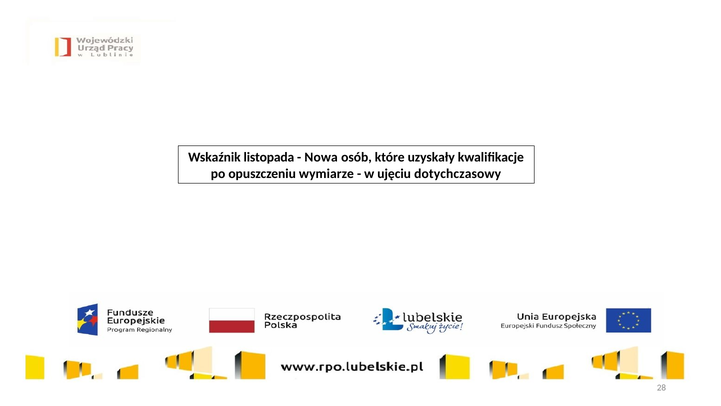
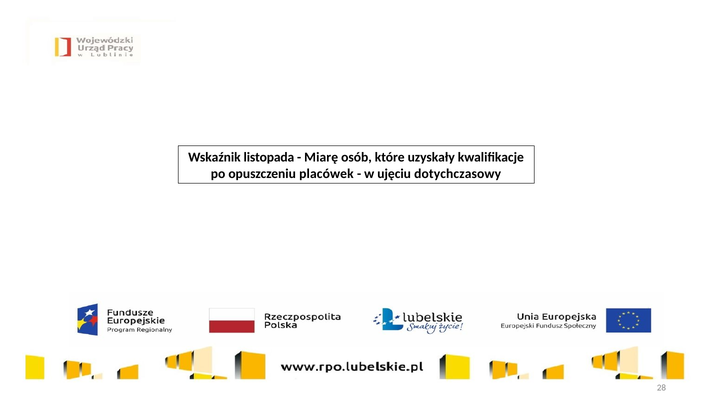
Nowa: Nowa -> Miarę (321, 157)
wymiarze: wymiarze -> placówek (326, 173)
